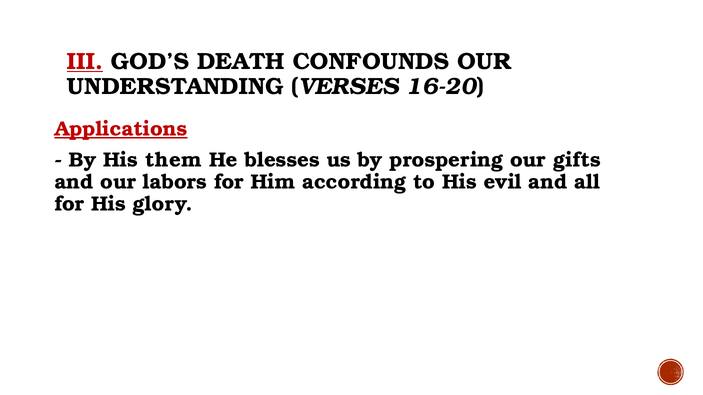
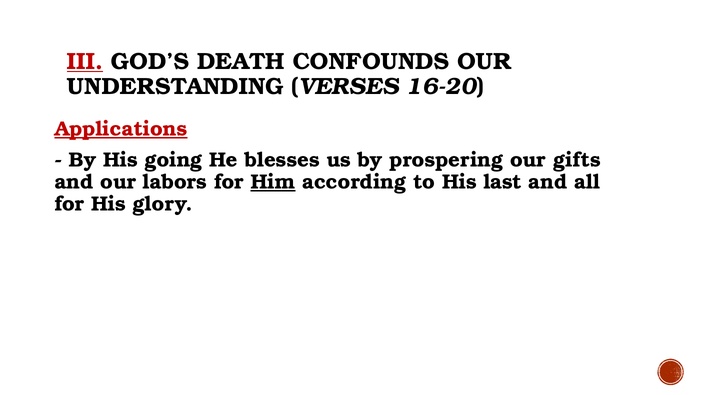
them: them -> going (174, 160)
Him underline: none -> present (273, 182)
evil: evil -> last (503, 182)
